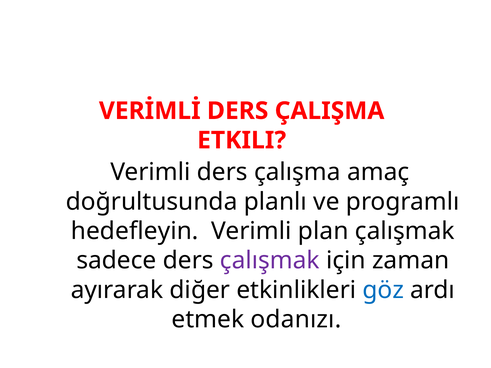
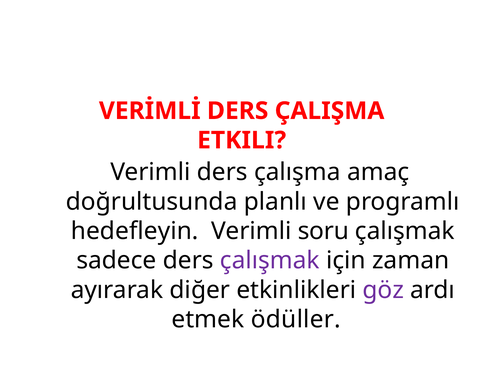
plan: plan -> soru (323, 231)
göz colour: blue -> purple (383, 290)
odanızı: odanızı -> ödüller (296, 320)
